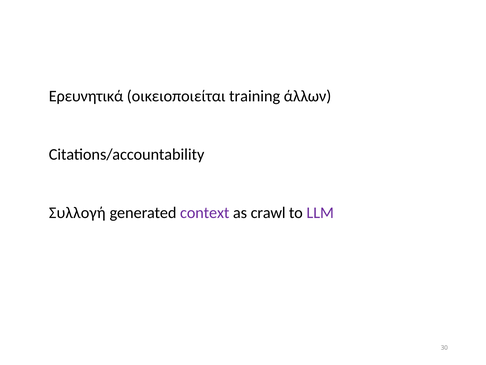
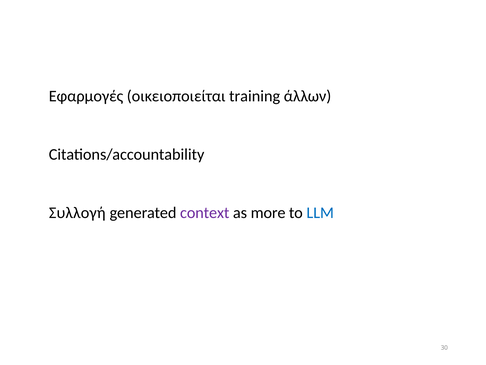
Ερευνητικά: Ερευνητικά -> Εφαρμογές (86, 96)
crawl: crawl -> more (268, 213)
LLM colour: purple -> blue (320, 213)
